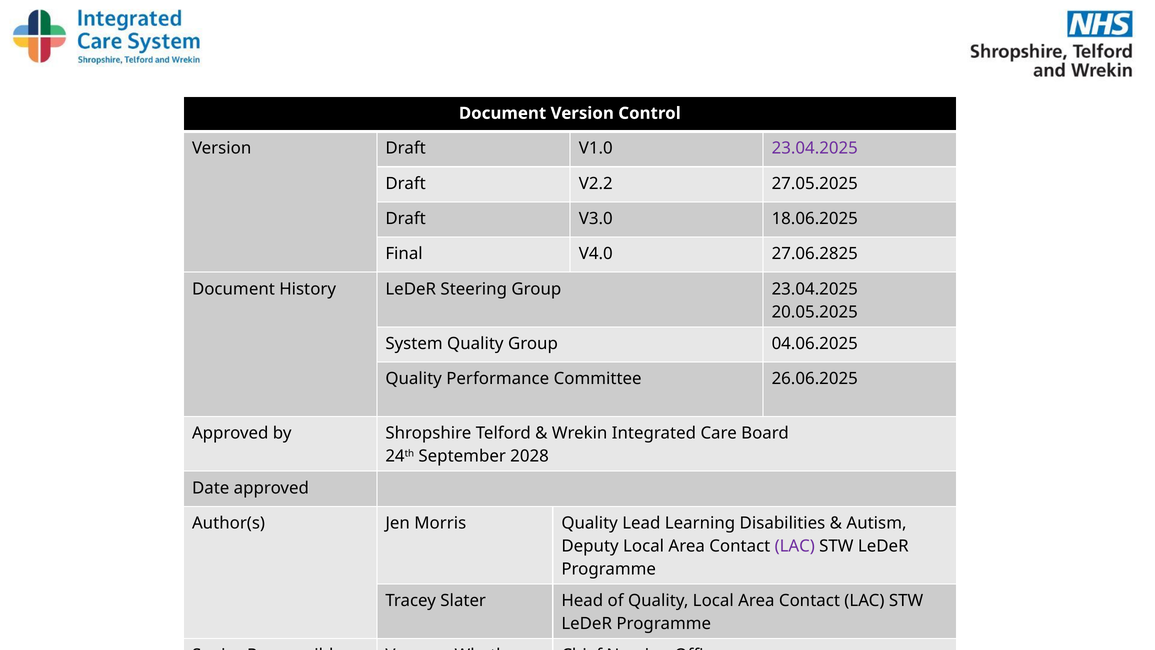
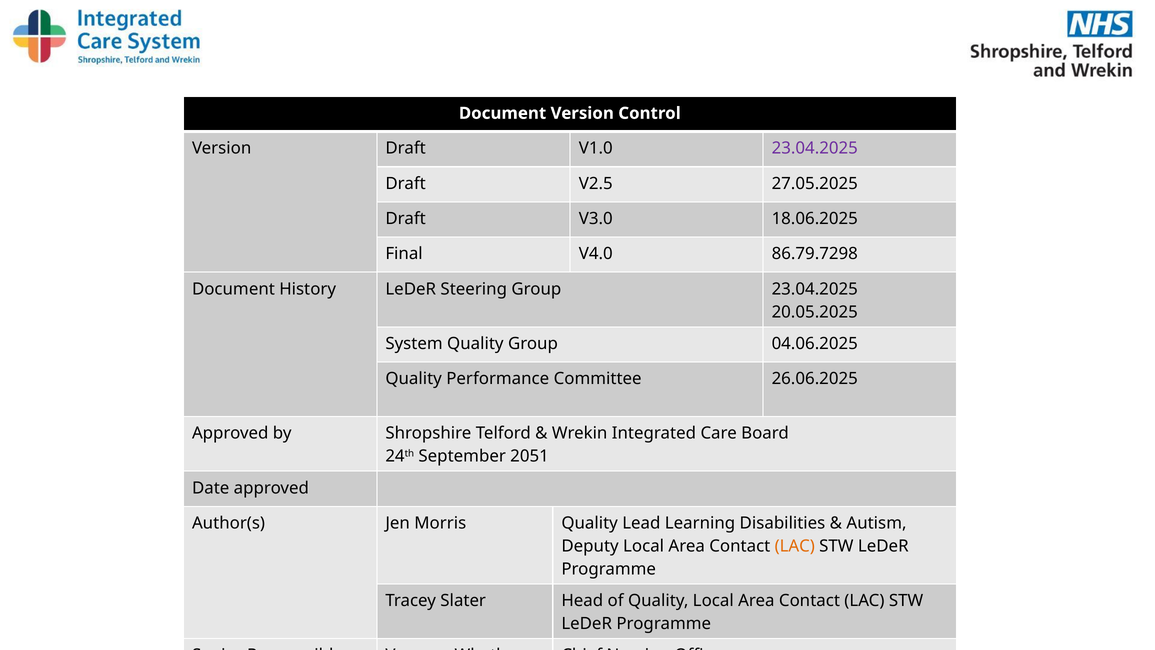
V2.2: V2.2 -> V2.5 (596, 183)
27.06.2825: 27.06.2825 -> 86.79.7298 (815, 254)
2028: 2028 -> 2051 (530, 456)
LAC colour: purple -> orange (795, 546)
